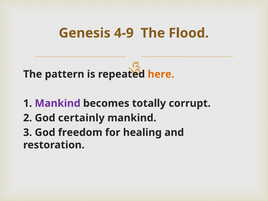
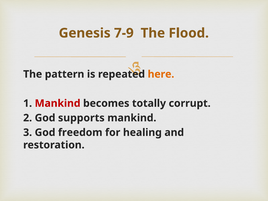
4-9: 4-9 -> 7-9 (124, 33)
Mankind colour: purple -> red (58, 103)
certainly: certainly -> supports (81, 118)
